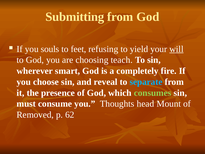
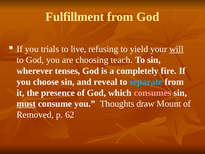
Submitting: Submitting -> Fulfillment (75, 17)
souls: souls -> trials (50, 49)
feet: feet -> live (78, 49)
smart: smart -> tenses (68, 71)
consumes colour: light green -> pink (153, 93)
must underline: none -> present (26, 104)
head: head -> draw (146, 104)
